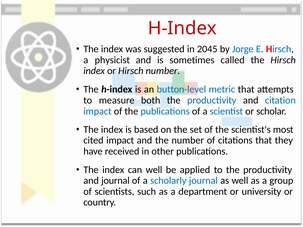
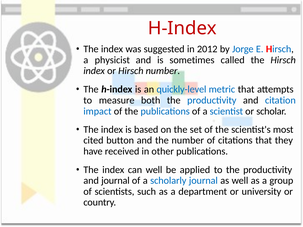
2045: 2045 -> 2012 (207, 49)
button-level: button-level -> quickly-level (181, 89)
cited impact: impact -> button (120, 141)
